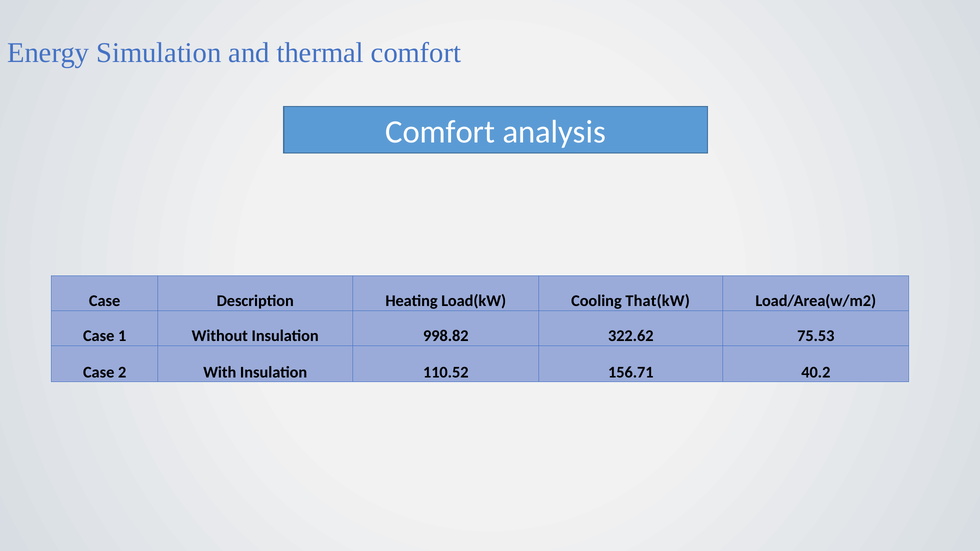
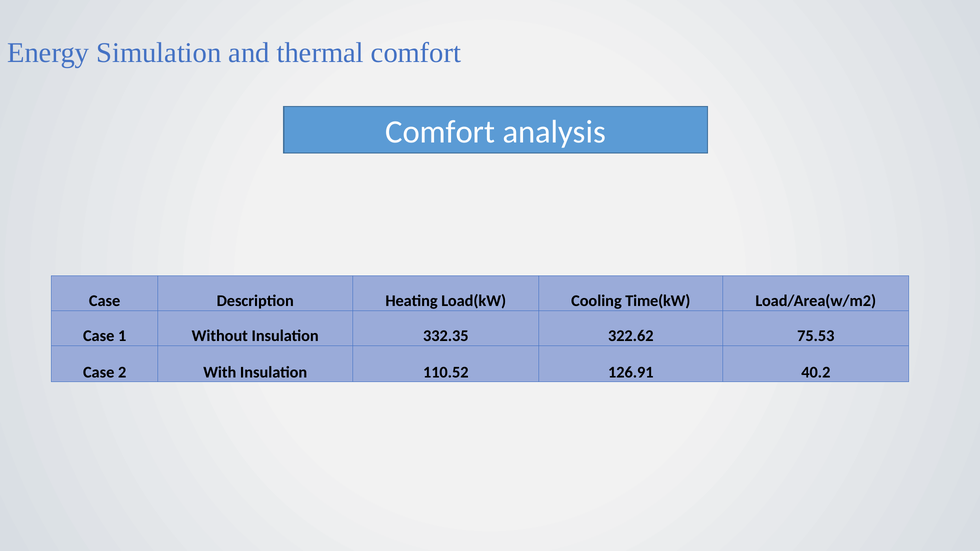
That(kW: That(kW -> Time(kW (658, 301)
998.82: 998.82 -> 332.35 (446, 336)
156.71: 156.71 -> 126.91 (631, 372)
